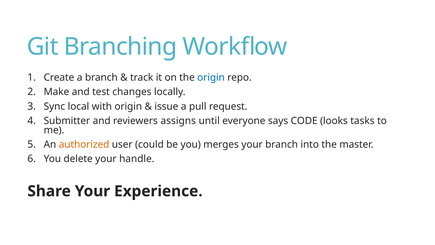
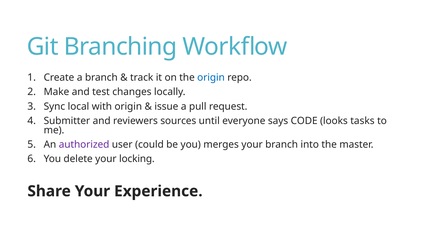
assigns: assigns -> sources (178, 121)
authorized colour: orange -> purple (84, 144)
handle: handle -> locking (137, 159)
